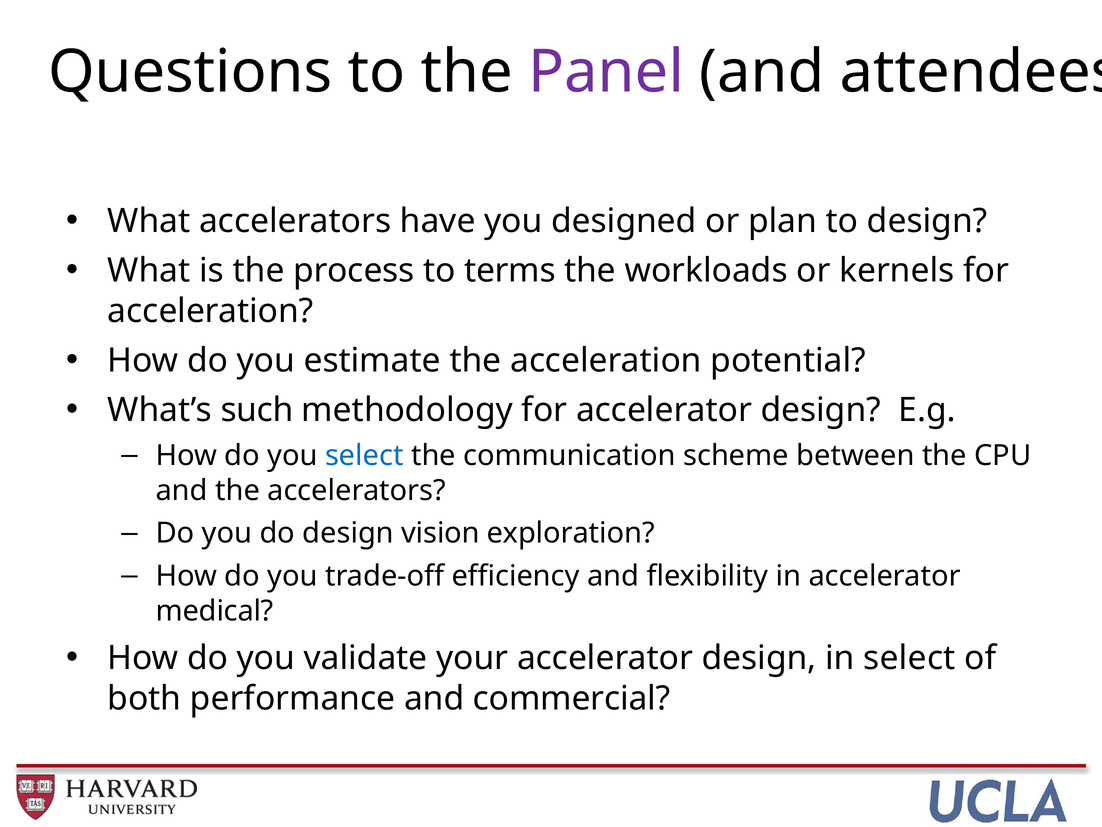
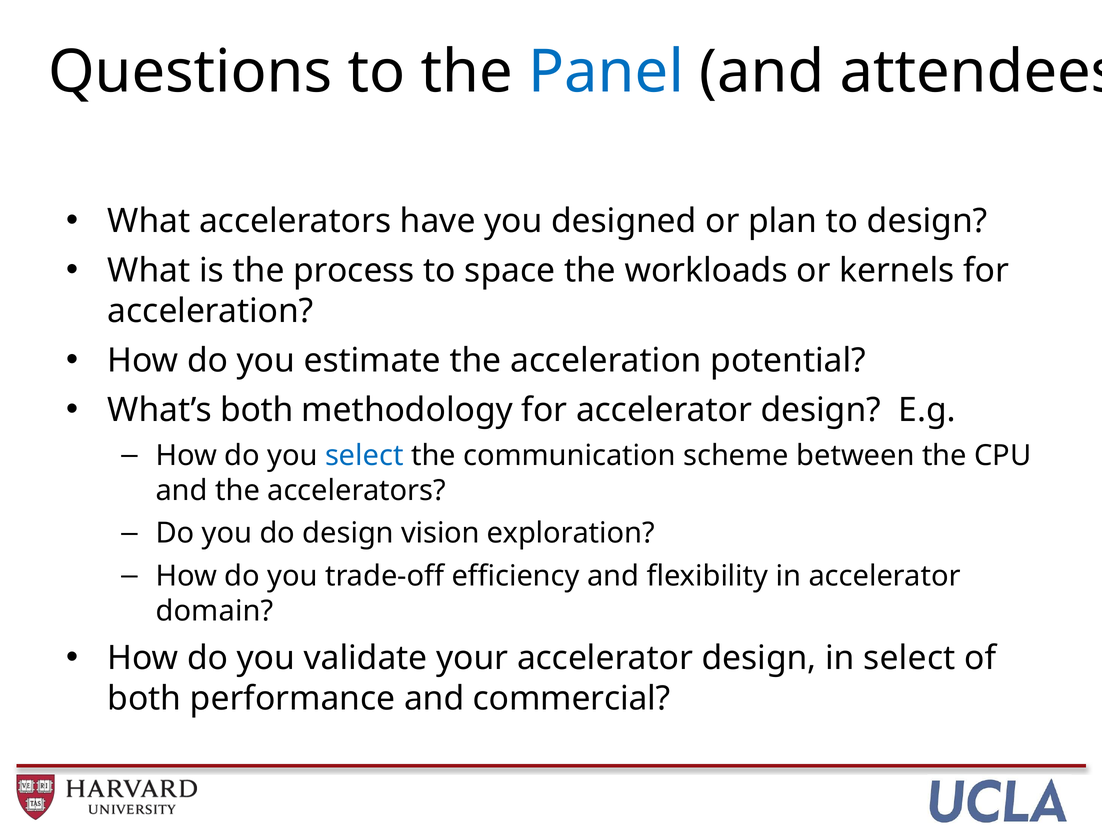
Panel colour: purple -> blue (606, 72)
terms: terms -> space (510, 271)
What’s such: such -> both (257, 410)
medical: medical -> domain (214, 611)
